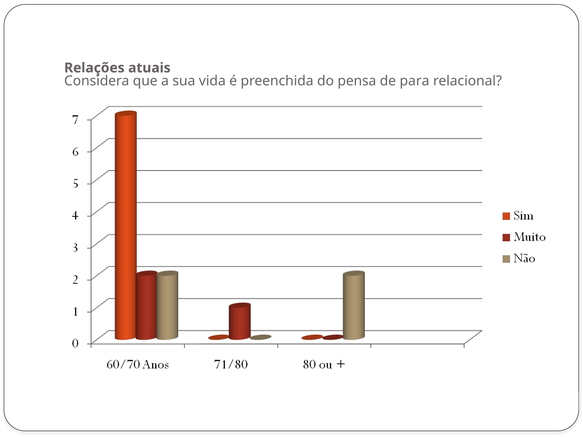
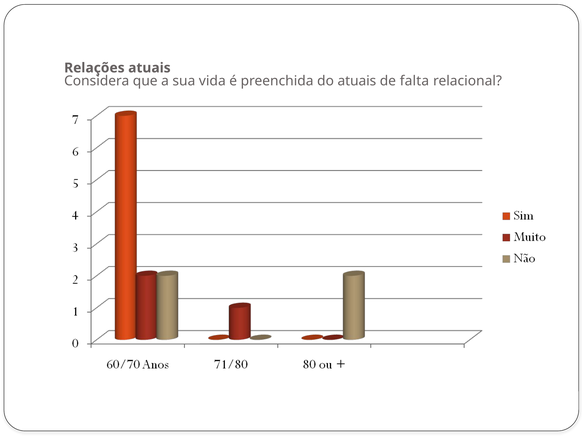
do pensa: pensa -> atuais (357, 81)
para: para -> falta (414, 81)
